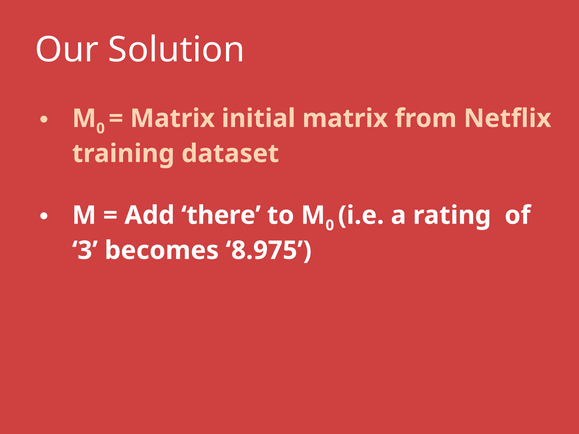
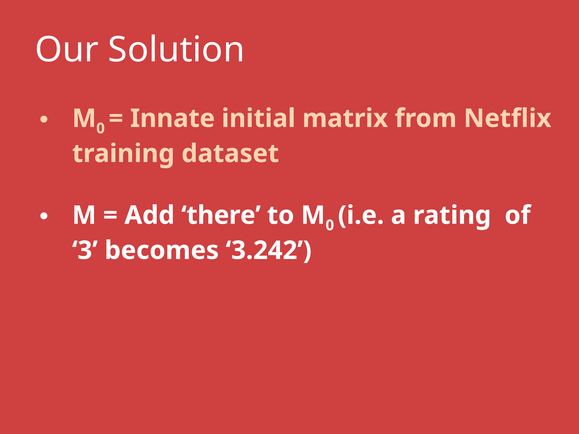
Matrix: Matrix -> Innate (172, 119)
8.975: 8.975 -> 3.242 (269, 251)
